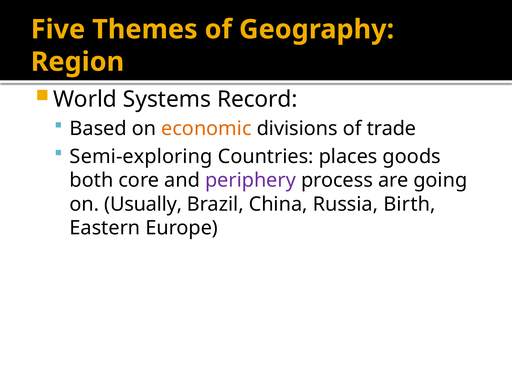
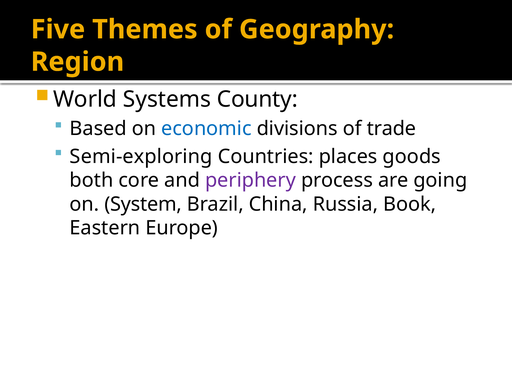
Record: Record -> County (257, 99)
economic colour: orange -> blue (206, 129)
Usually: Usually -> System (143, 204)
Birth: Birth -> Book (410, 204)
